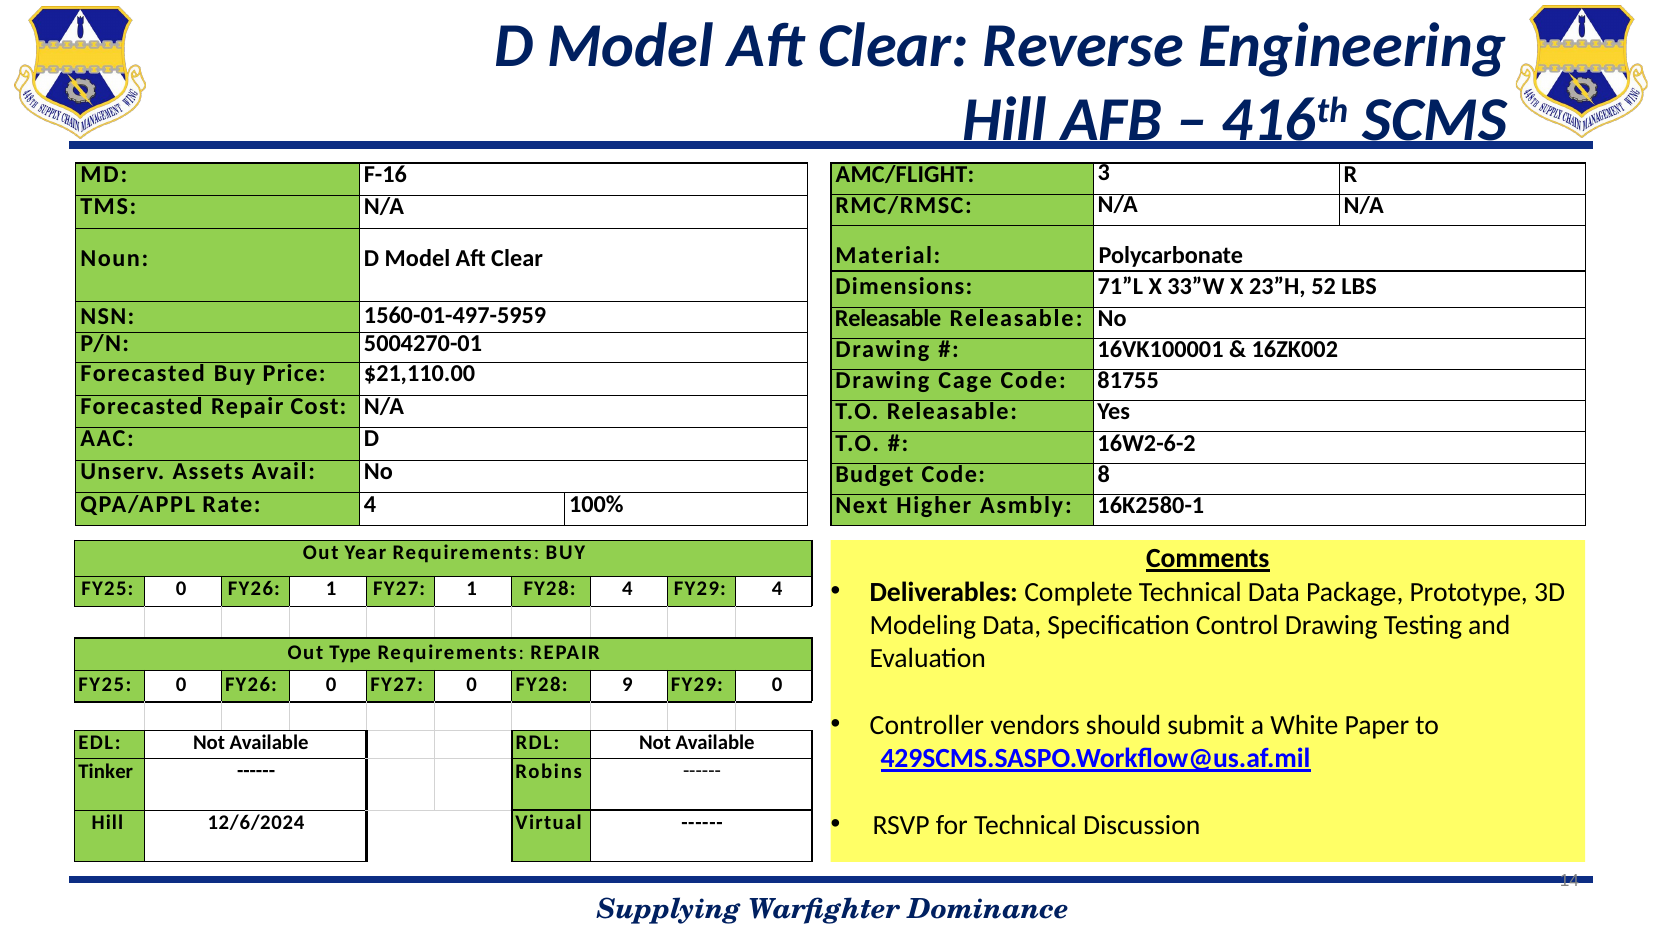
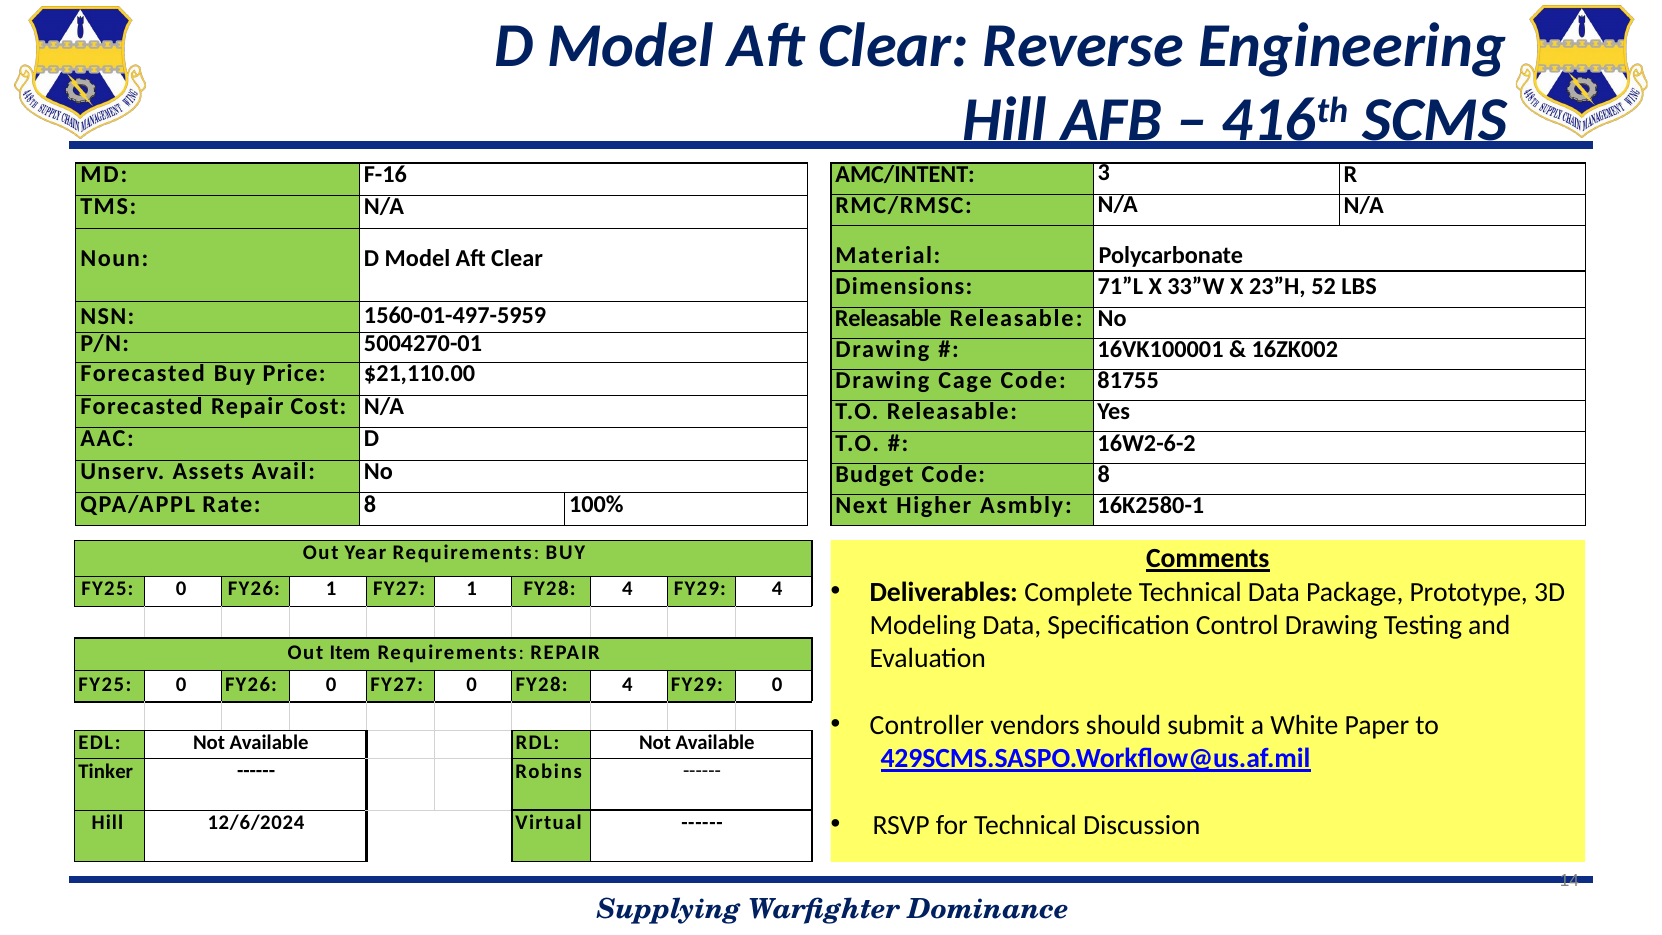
AMC/FLIGHT: AMC/FLIGHT -> AMC/INTENT (905, 174)
Rate 4: 4 -> 8 (370, 504)
Type: Type -> Item (350, 653)
0 FY28 9: 9 -> 4 (627, 685)
